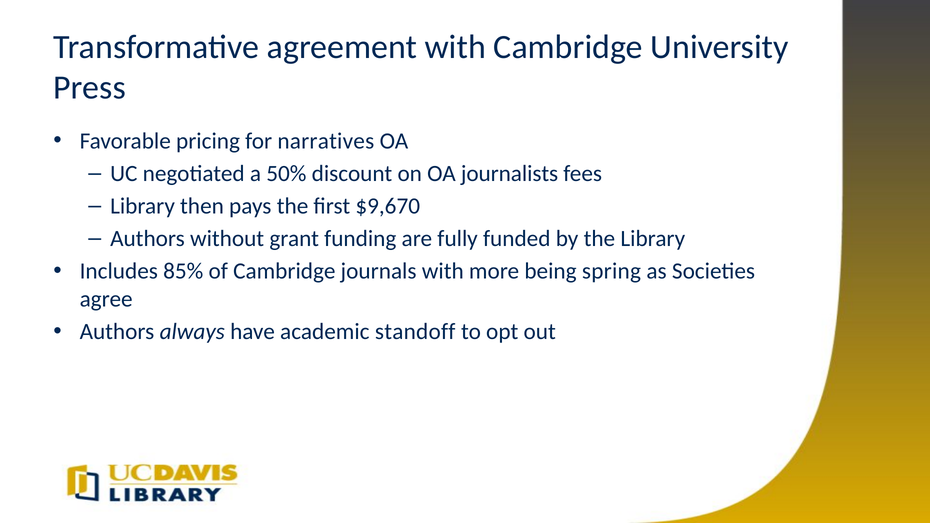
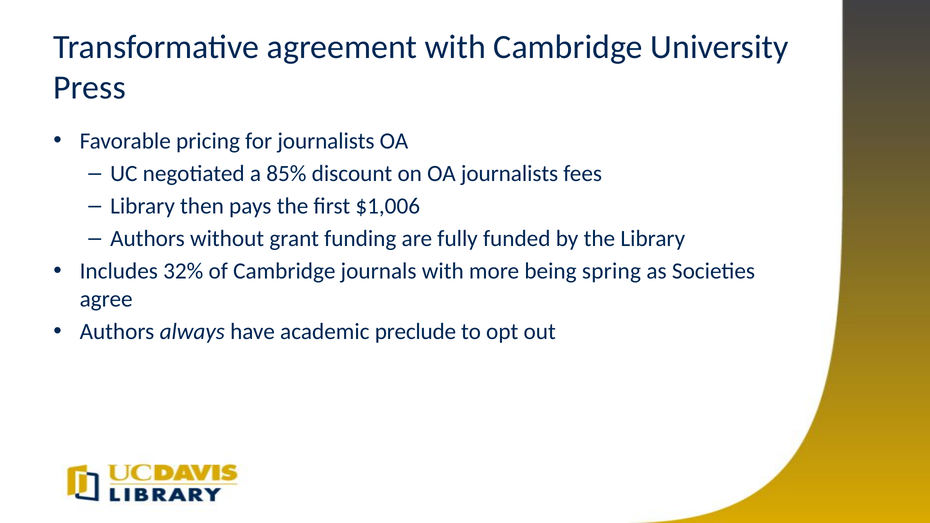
for narratives: narratives -> journalists (326, 141)
50%: 50% -> 85% (286, 174)
$9,670: $9,670 -> $1,006 (388, 206)
85%: 85% -> 32% (183, 271)
standoff: standoff -> preclude (415, 332)
